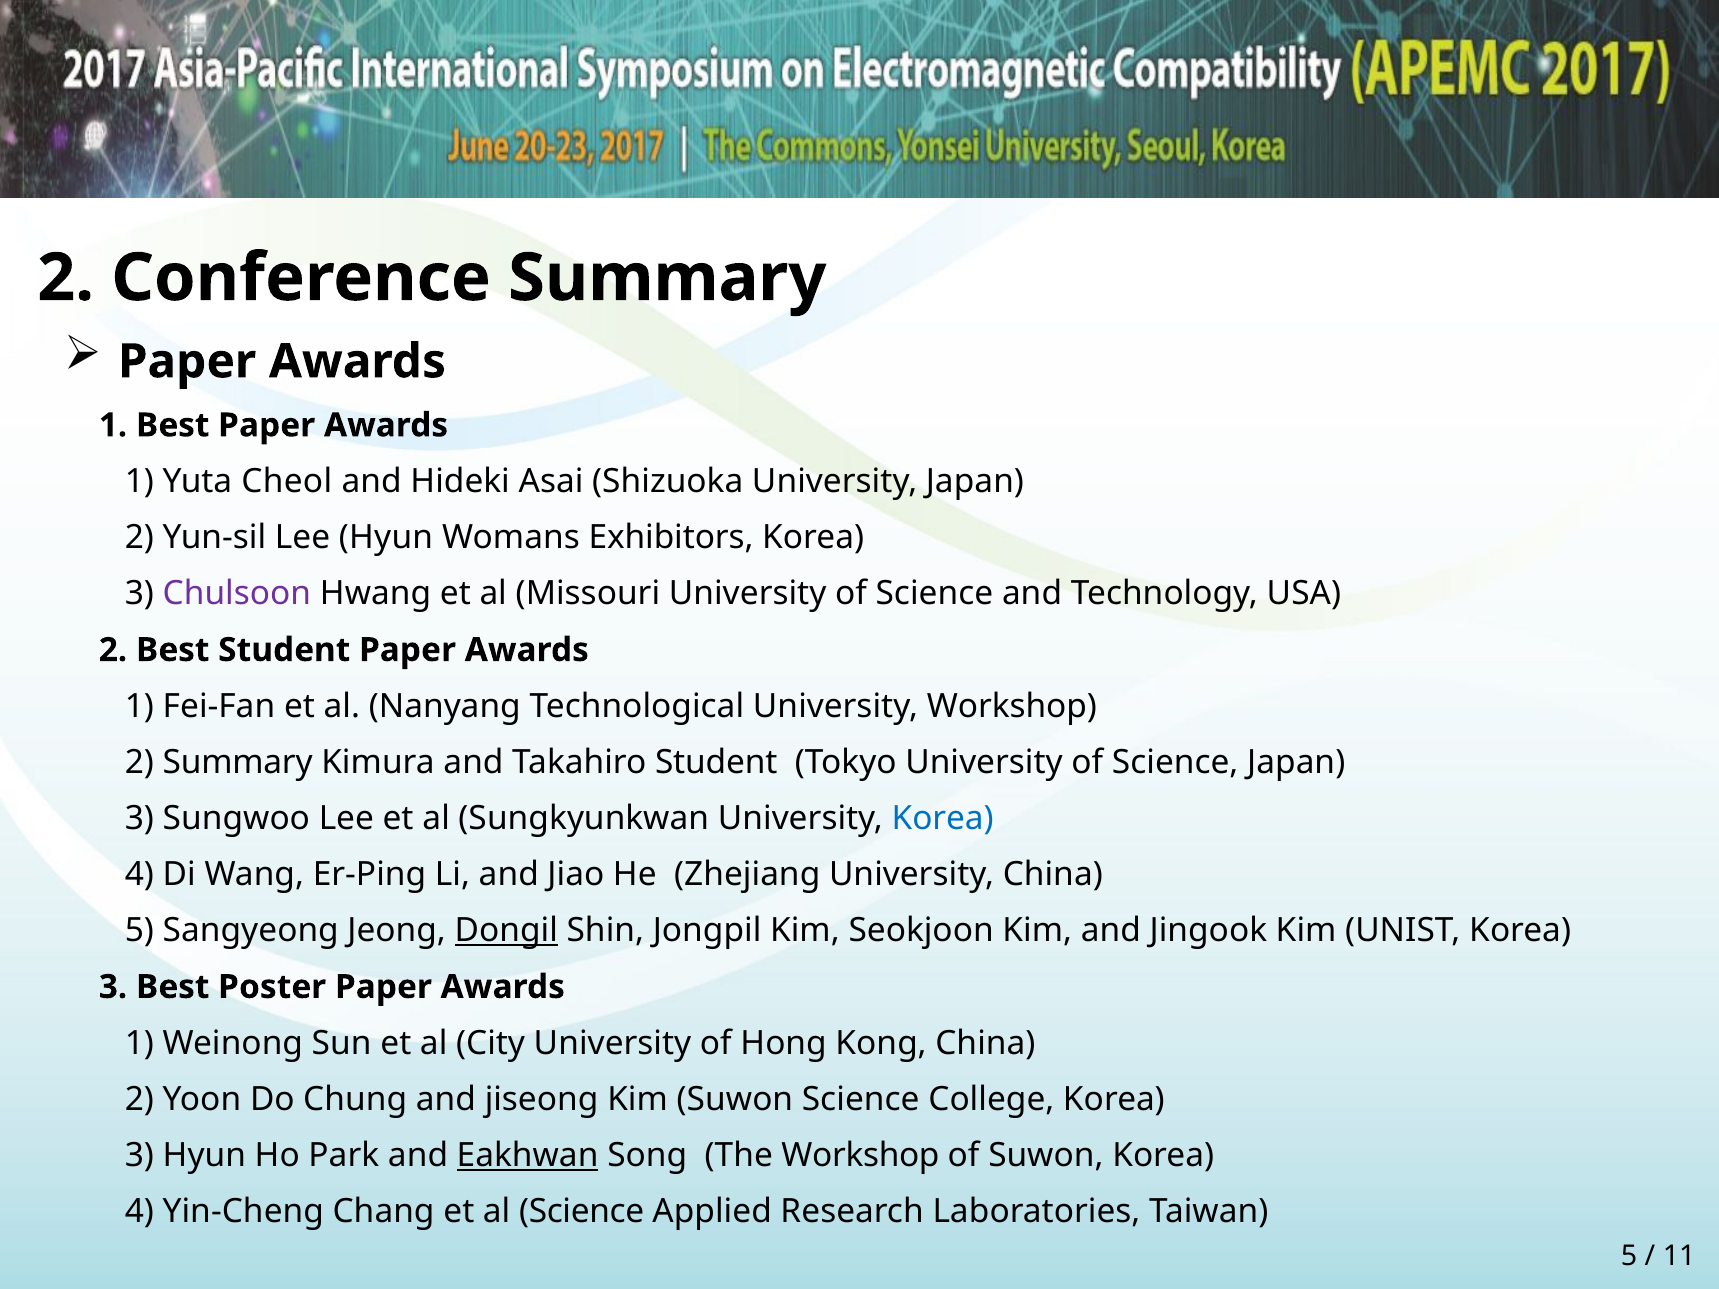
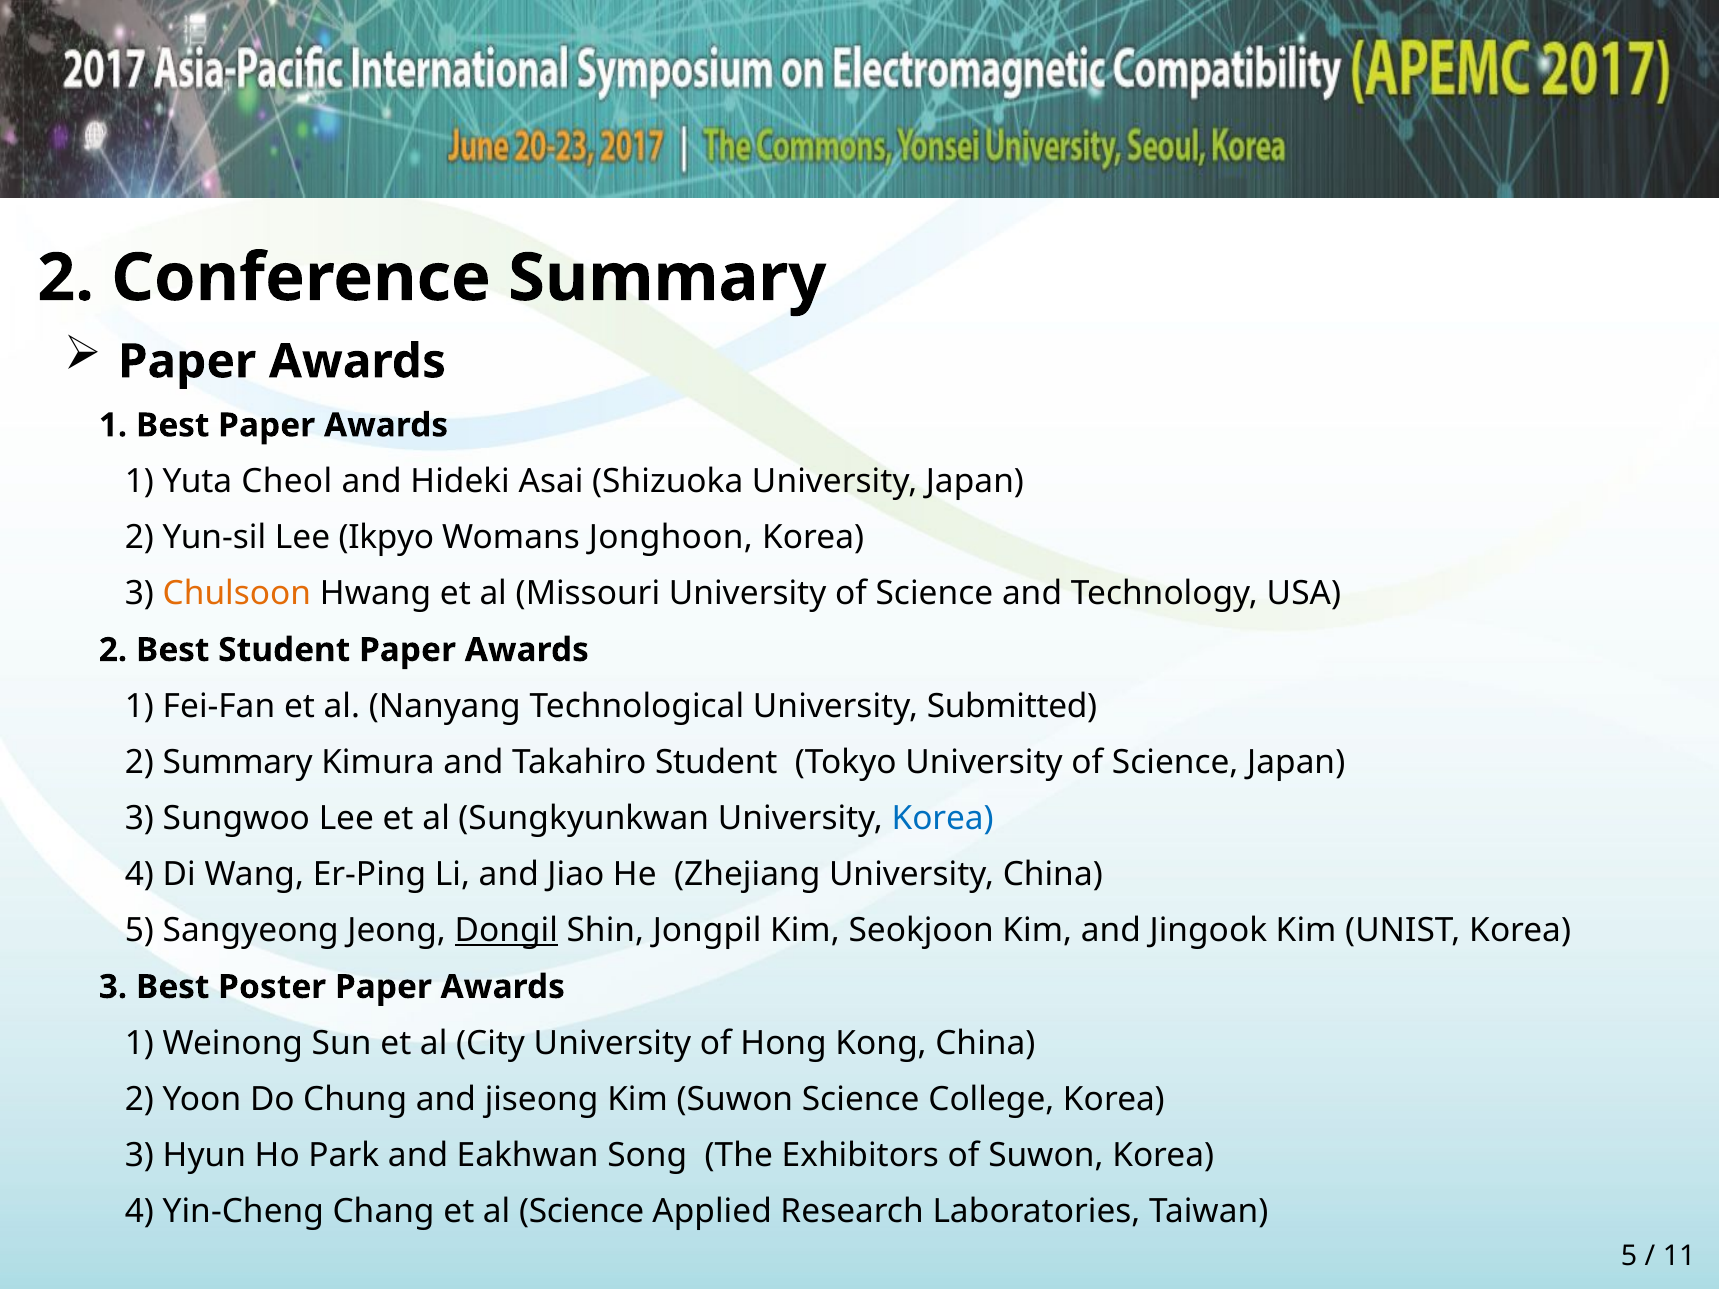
Lee Hyun: Hyun -> Ikpyo (386, 538)
Exhibitors: Exhibitors -> Jonghoon (671, 538)
Chulsoon colour: purple -> orange (237, 594)
University Workshop: Workshop -> Submitted (1012, 706)
Eakhwan underline: present -> none (528, 1156)
The Workshop: Workshop -> Exhibitors (860, 1156)
